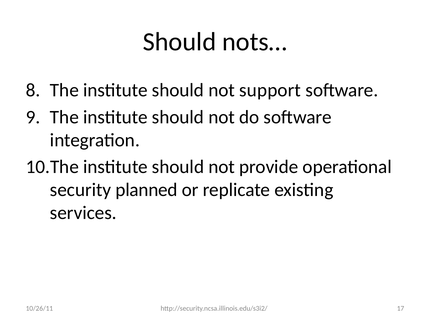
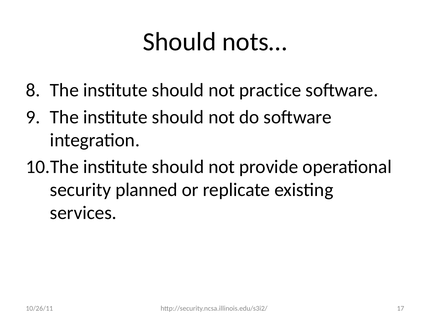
support: support -> practice (270, 90)
